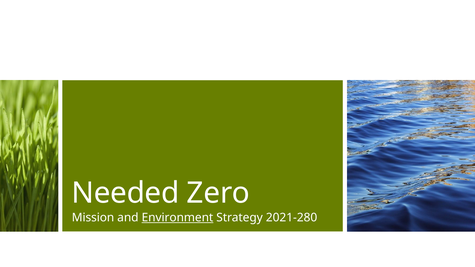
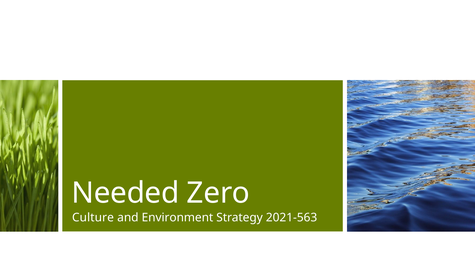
Mission: Mission -> Culture (93, 218)
Environment underline: present -> none (177, 218)
2021-280: 2021-280 -> 2021-563 (292, 218)
